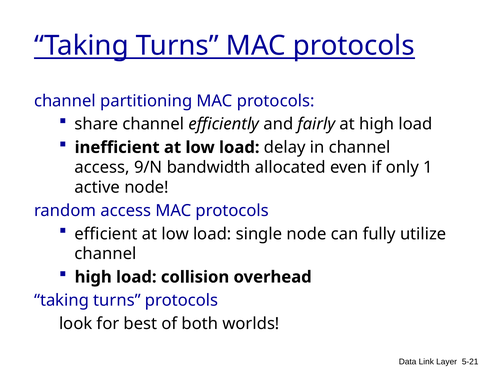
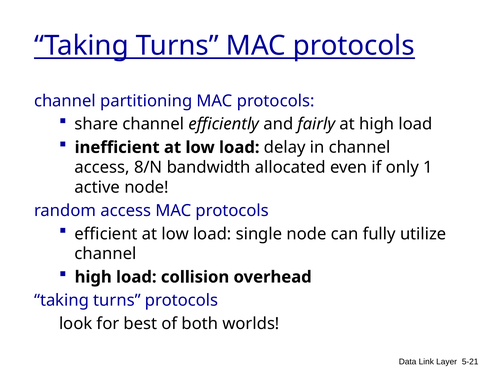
9/N: 9/N -> 8/N (148, 167)
